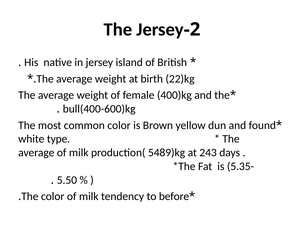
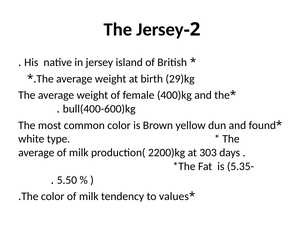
22)kg: 22)kg -> 29)kg (180, 79)
5489)kg: 5489)kg -> 2200)kg (167, 153)
243: 243 -> 303 (208, 153)
before: before -> values (174, 196)
